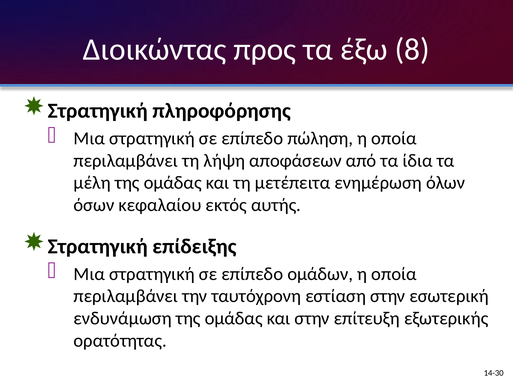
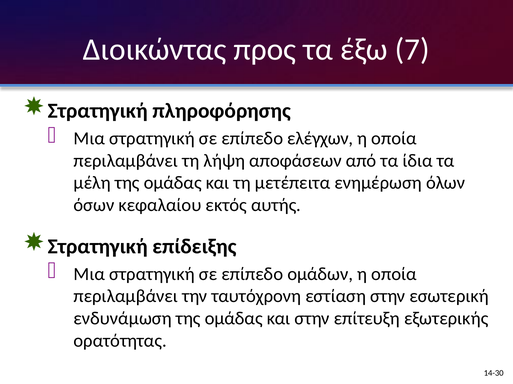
8: 8 -> 7 (412, 50)
πώληση: πώληση -> ελέγχων (320, 139)
